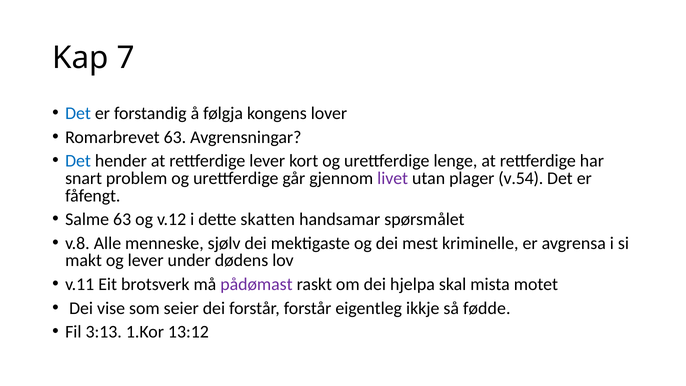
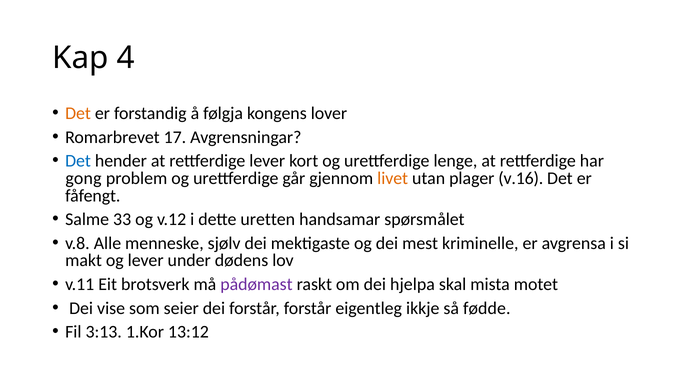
7: 7 -> 4 (126, 58)
Det colour: blue -> orange (78, 113)
Romarbrevet 63: 63 -> 17 (175, 137)
snart: snart -> gong (83, 178)
livet colour: purple -> orange (393, 178)
v.54: v.54 -> v.16 (521, 178)
Salme 63: 63 -> 33 (122, 219)
skatten: skatten -> uretten (268, 219)
